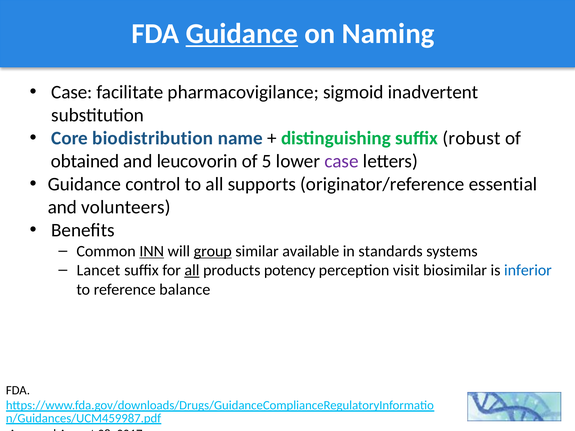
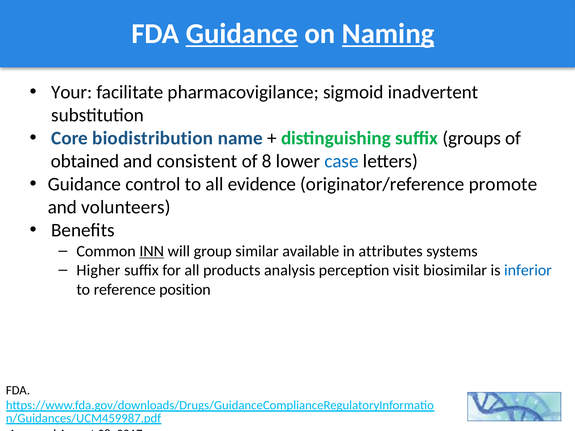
Naming underline: none -> present (388, 34)
Case: Case -> Your (72, 92)
robust: robust -> groups (472, 138)
leucovorin: leucovorin -> consistent (197, 161)
5: 5 -> 8 (267, 161)
case colour: purple -> blue (342, 161)
supports: supports -> evidence (262, 184)
essential: essential -> promote (503, 184)
group underline: present -> none (213, 251)
standards: standards -> attributes (391, 251)
Lancet: Lancet -> Higher (98, 270)
all underline: present -> none (192, 270)
potency: potency -> analysis (290, 270)
balance: balance -> position (185, 290)
